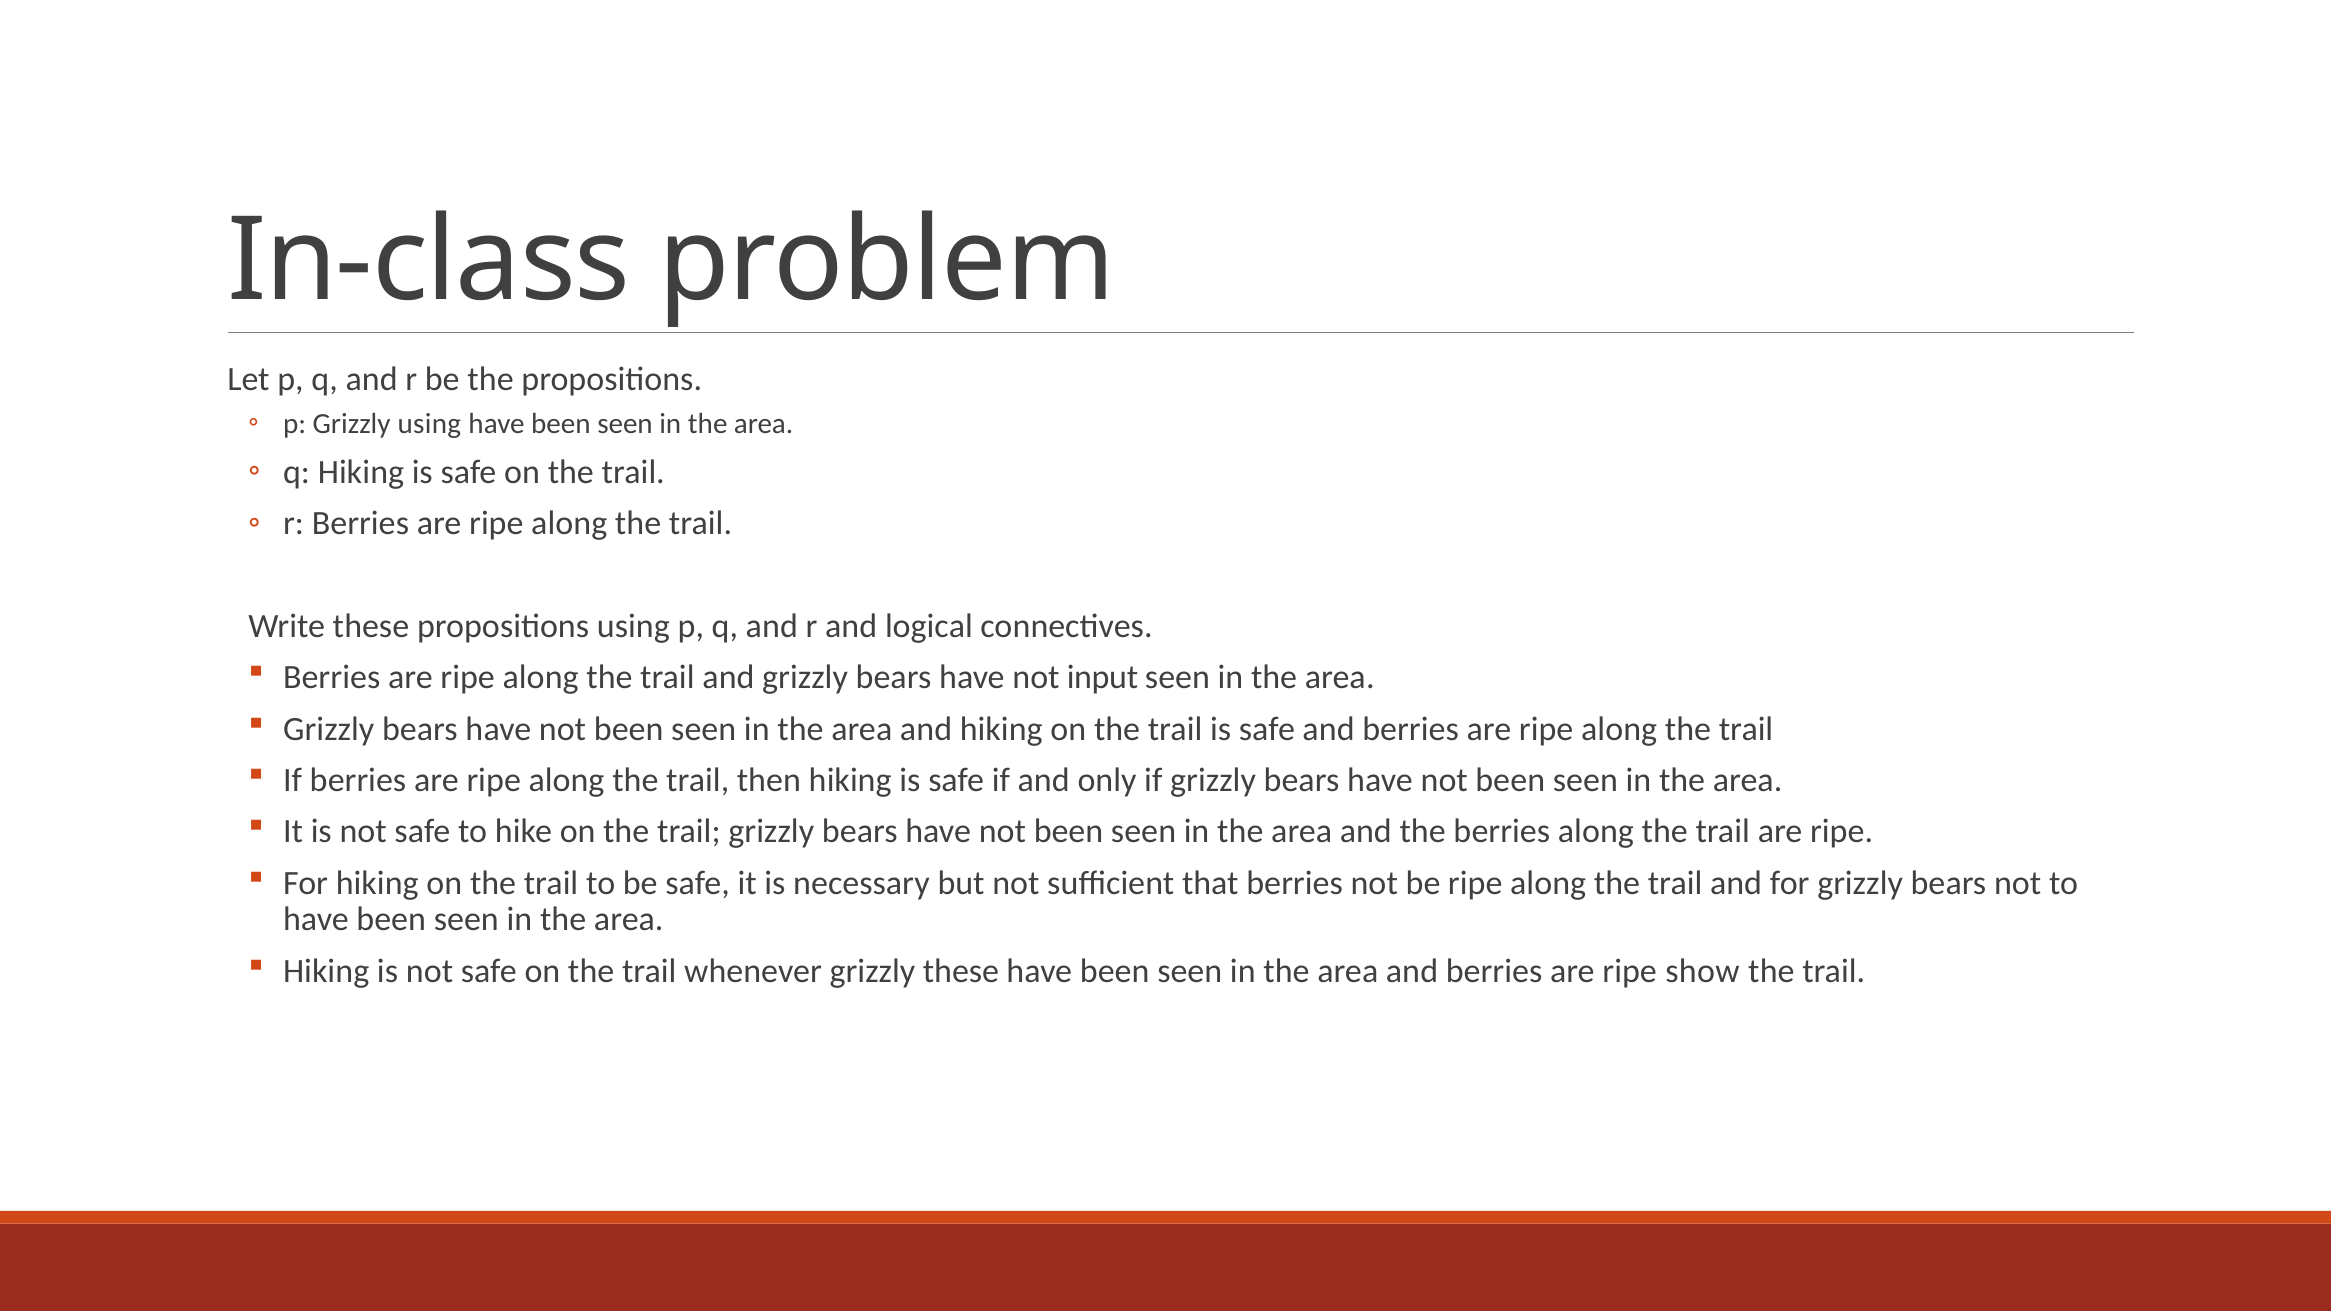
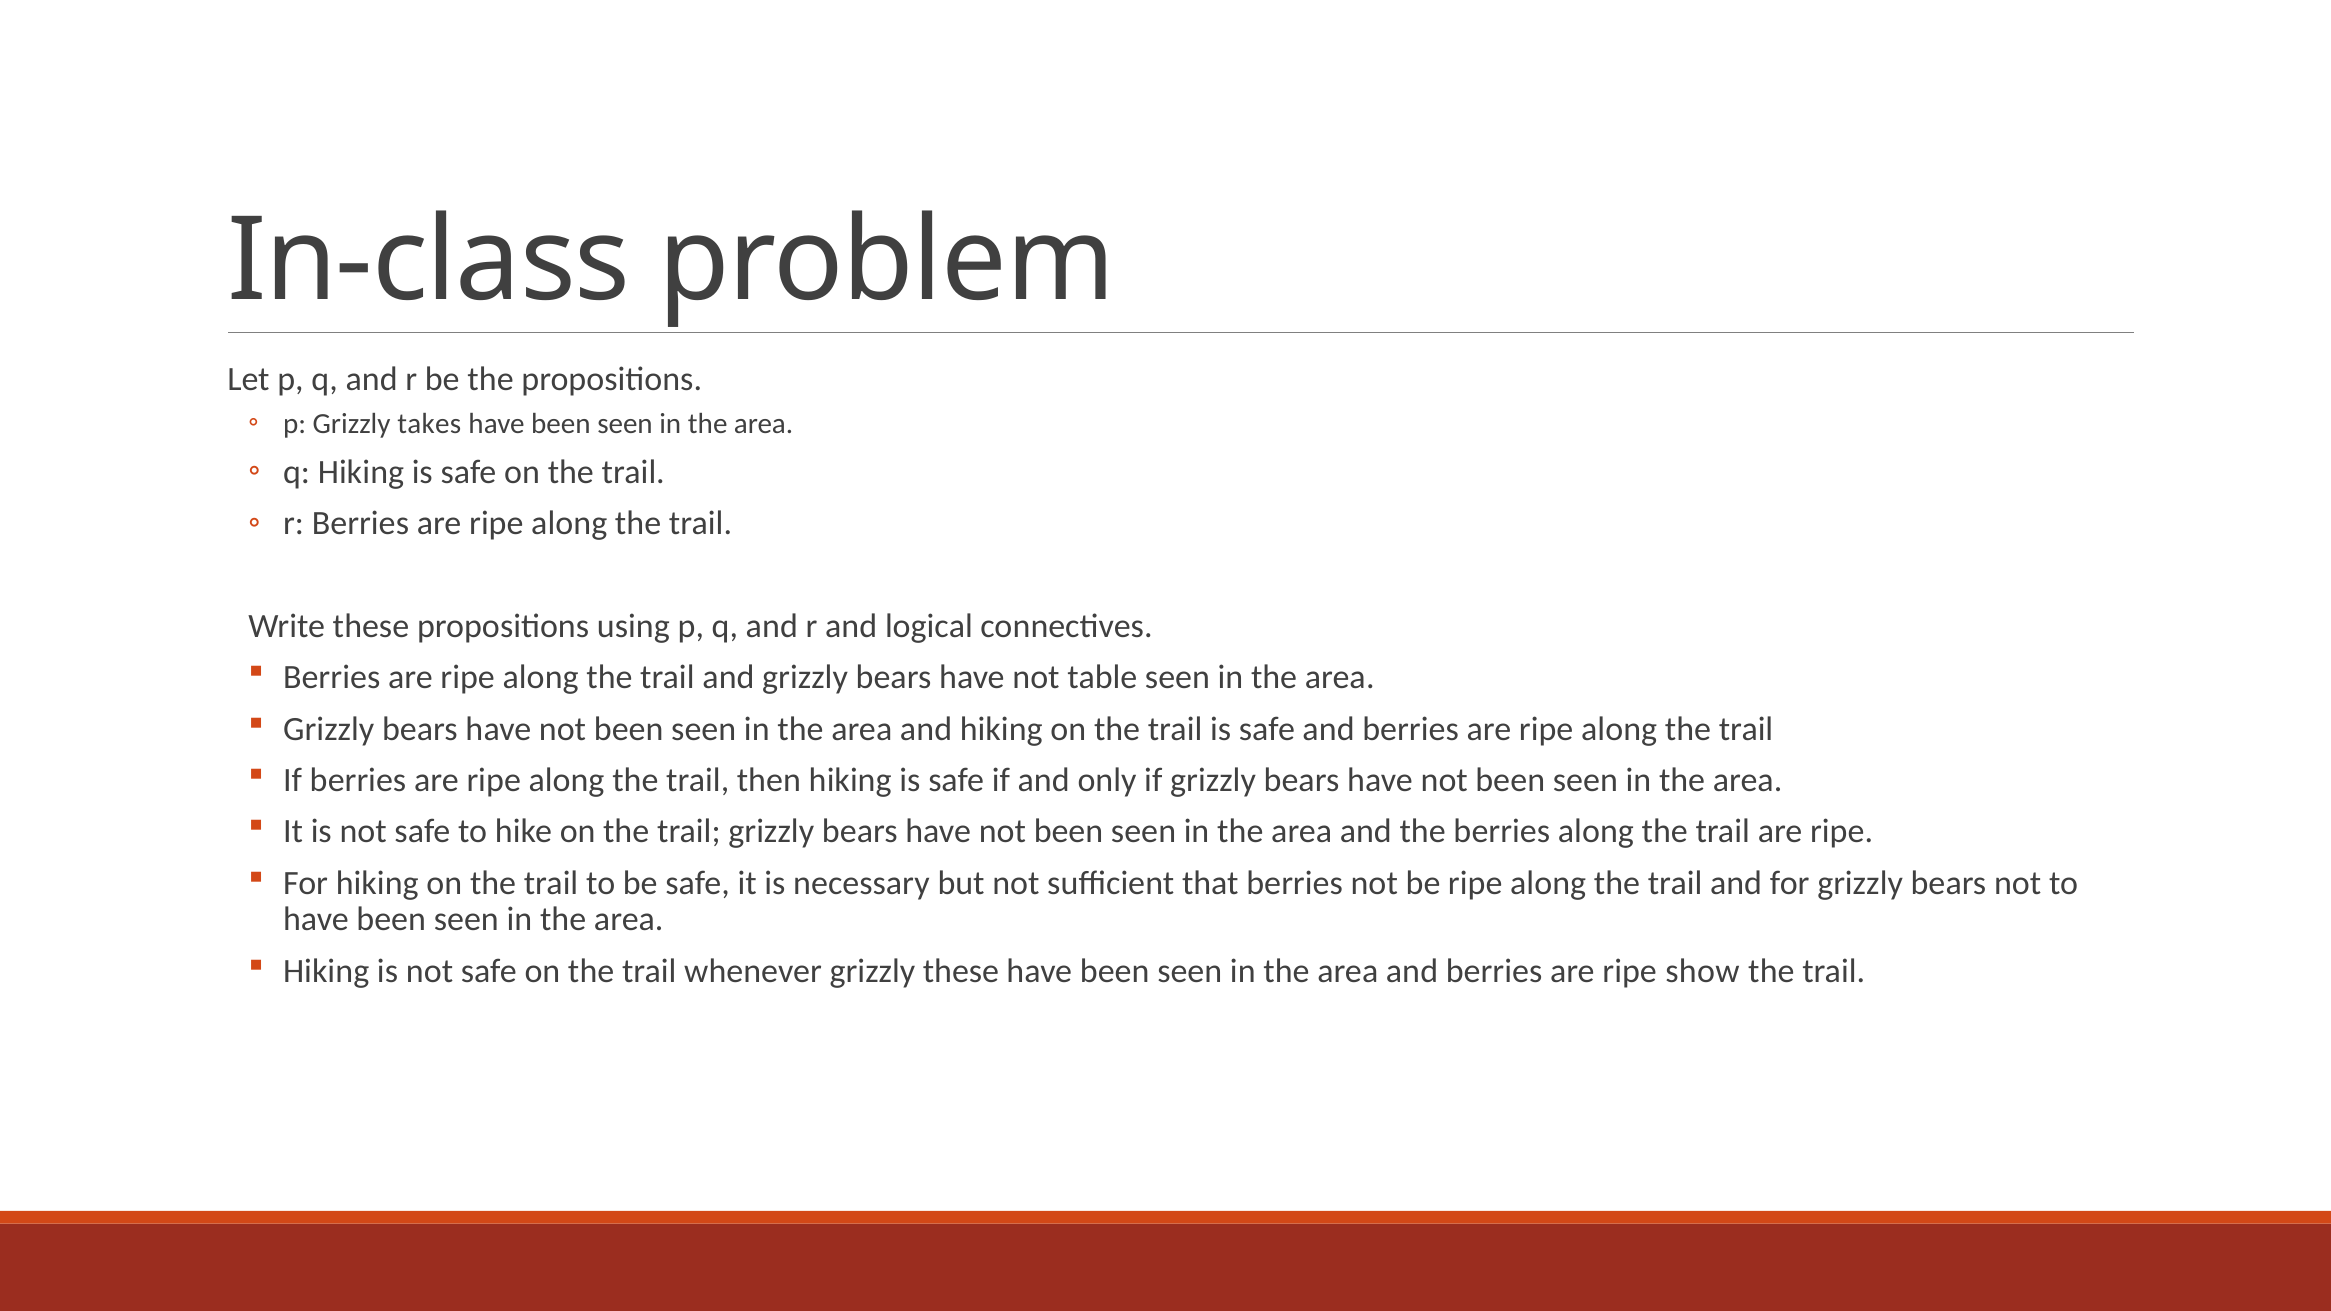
Grizzly using: using -> takes (429, 424)
input: input -> table (1102, 678)
